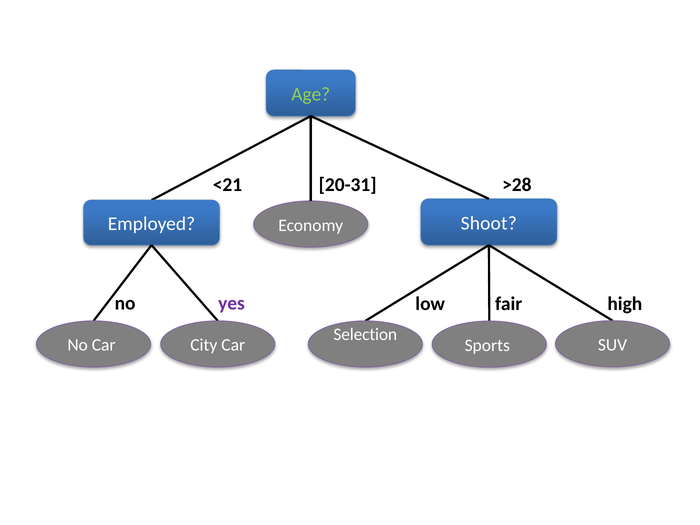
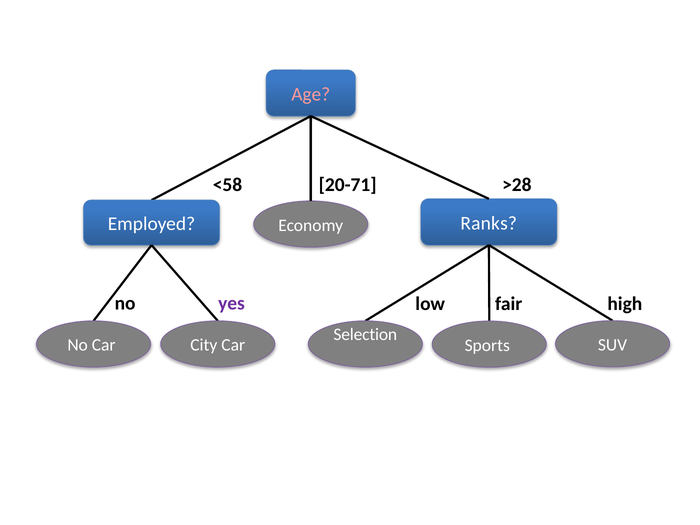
Age colour: light green -> pink (311, 94)
<21: <21 -> <58 (227, 185)
20-31: 20-31 -> 20-71 (348, 185)
Shoot: Shoot -> Ranks (489, 223)
